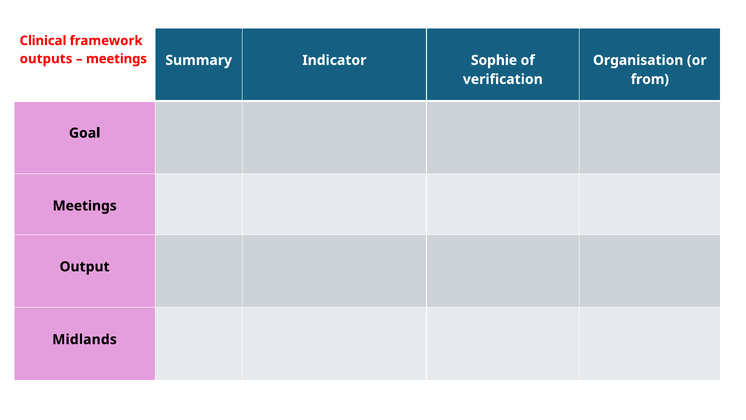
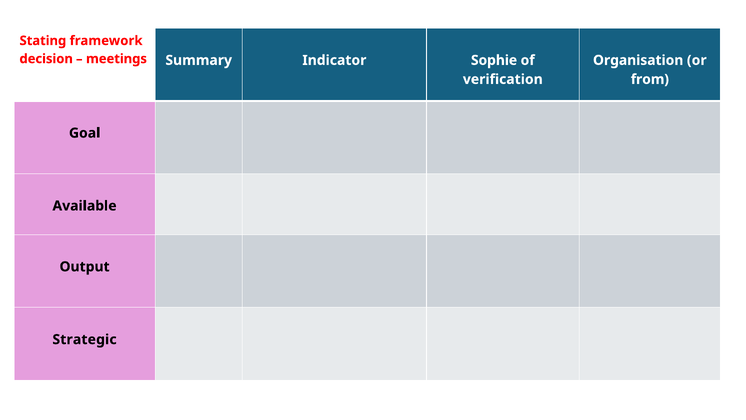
Clinical: Clinical -> Stating (43, 41)
outputs: outputs -> decision (46, 59)
Meetings: Meetings -> Available (85, 206)
Midlands: Midlands -> Strategic (85, 339)
